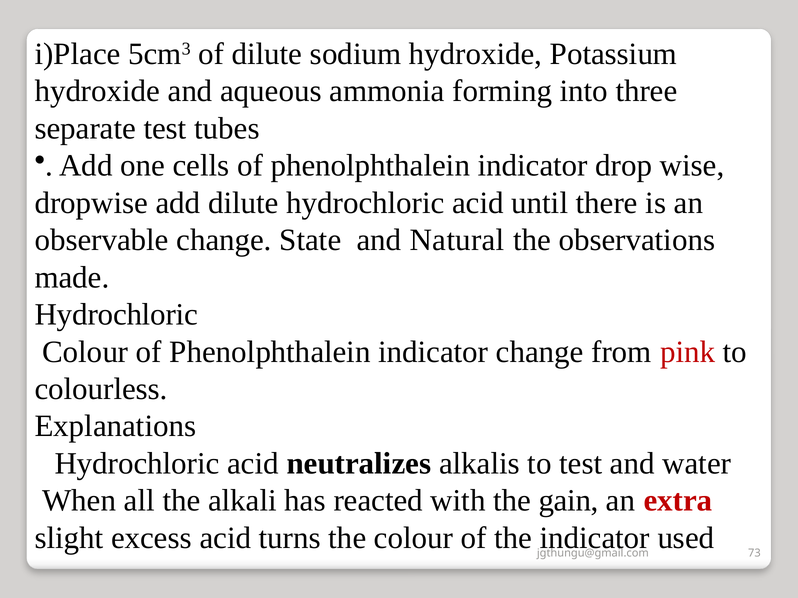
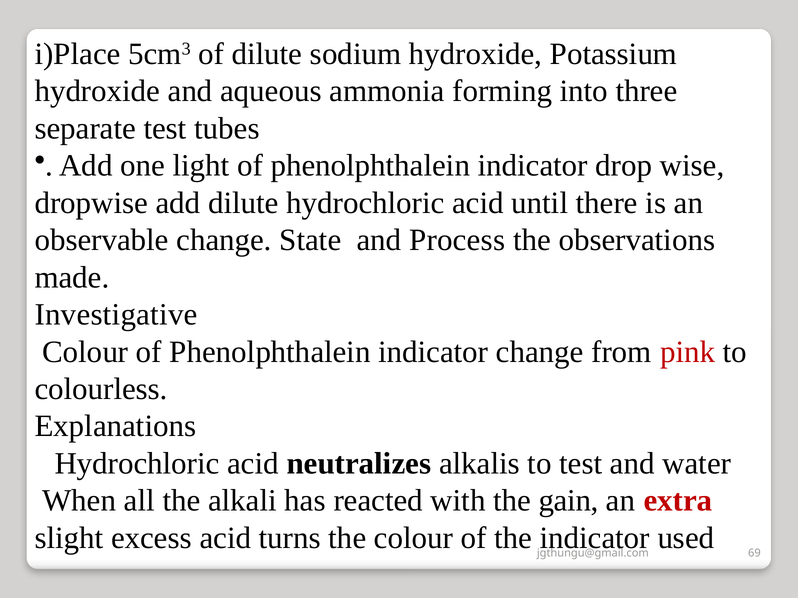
cells: cells -> light (201, 166)
Natural: Natural -> Process (457, 240)
Hydrochloric: Hydrochloric -> Investigative (116, 315)
73: 73 -> 69 (754, 554)
